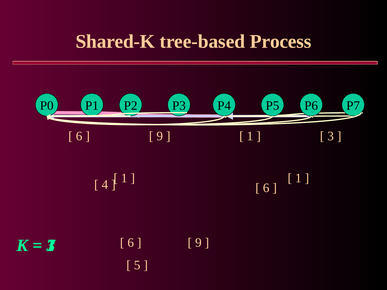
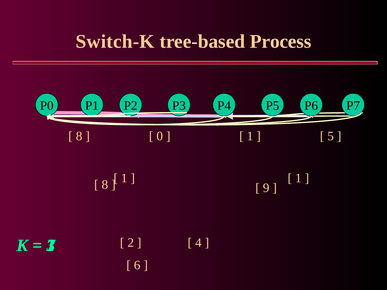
Shared-K: Shared-K -> Switch-K (115, 42)
6: 6 -> 8 (79, 136)
9: 9 -> 0 (160, 136)
3: 3 -> 5 (331, 136)
4: 4 -> 8 (105, 185)
6: 6 -> 9 (266, 188)
6: 6 -> 2 (131, 243)
9: 9 -> 4 (198, 243)
5: 5 -> 6 (137, 265)
